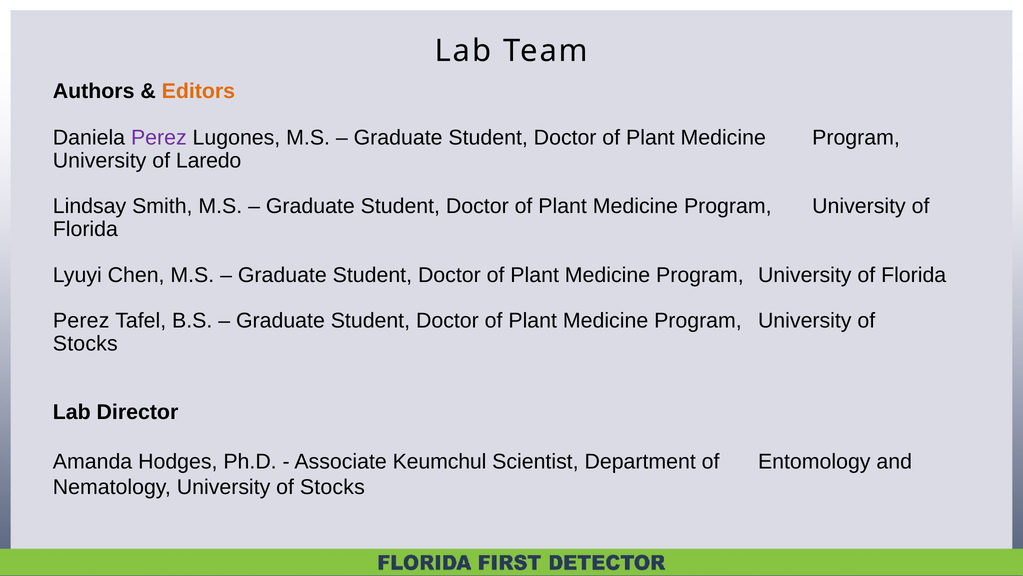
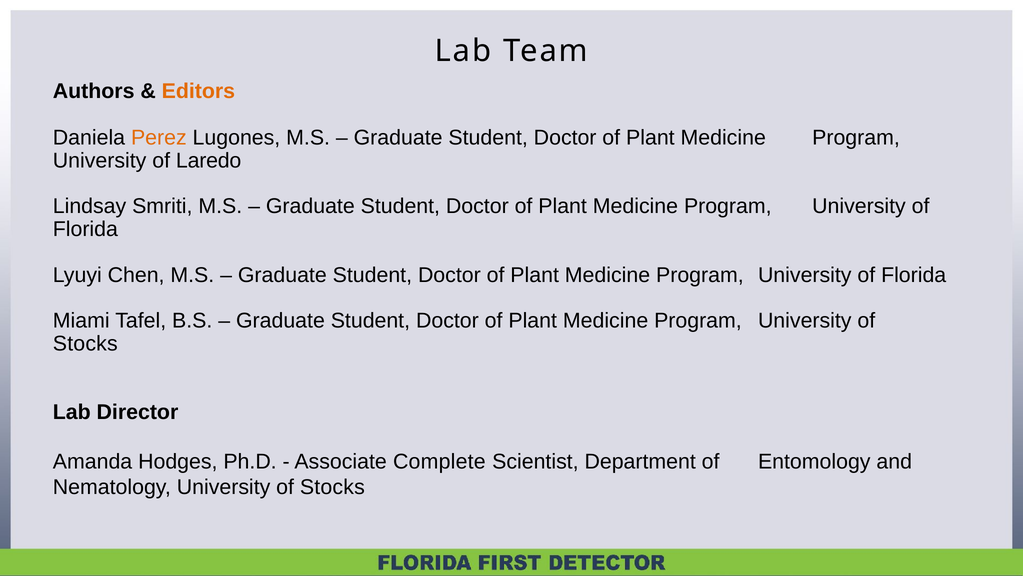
Perez colour: purple -> orange (159, 137)
Smith: Smith -> Smriti (162, 206)
Perez: Perez -> Miami (81, 320)
Keumchul: Keumchul -> Complete (439, 461)
